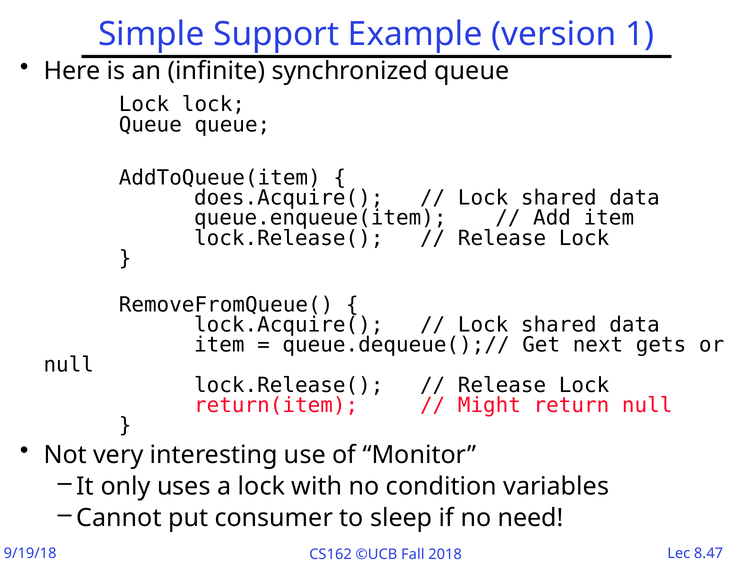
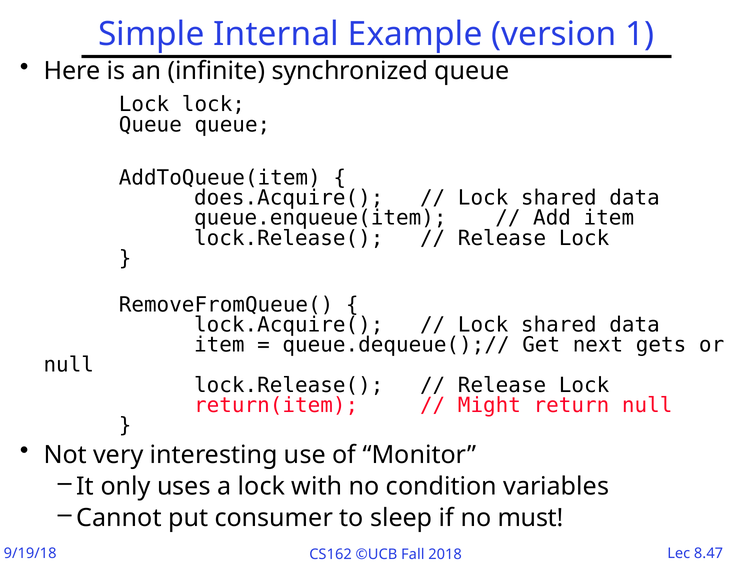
Support: Support -> Internal (276, 34)
need: need -> must (531, 518)
